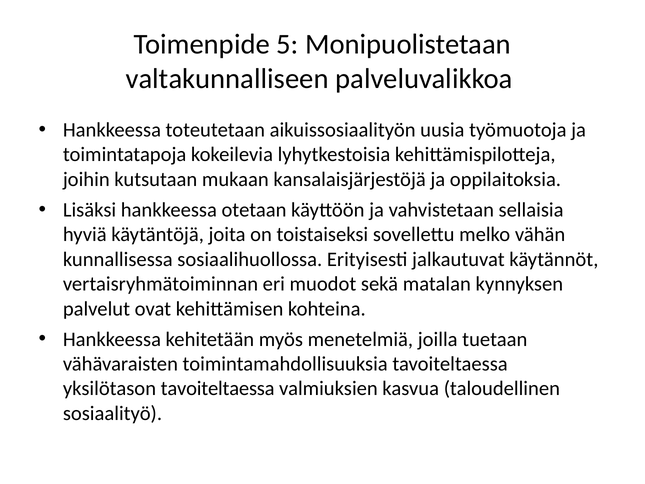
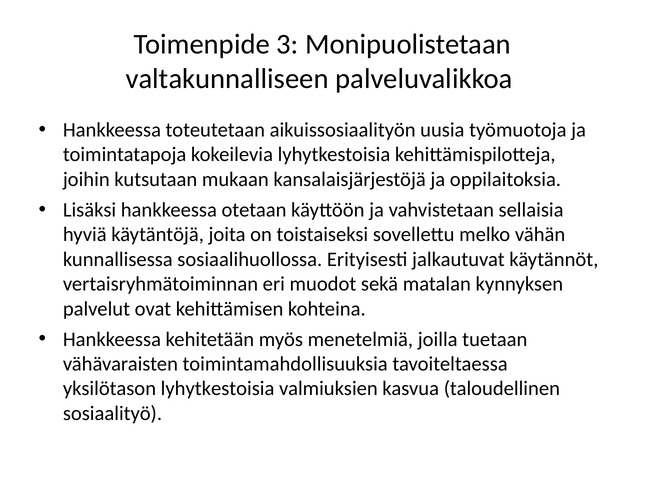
5: 5 -> 3 (288, 44)
yksilötason tavoiteltaessa: tavoiteltaessa -> lyhytkestoisia (218, 388)
